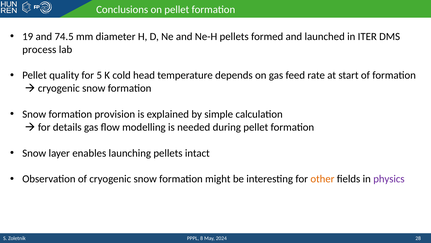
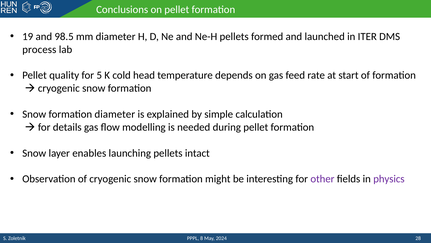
74.5: 74.5 -> 98.5 (64, 36)
formation provision: provision -> diameter (115, 114)
other colour: orange -> purple (322, 179)
